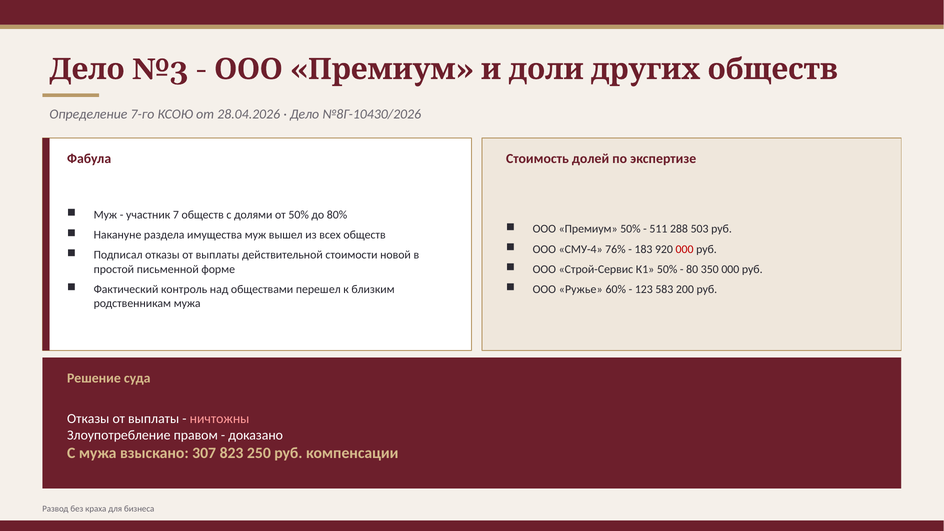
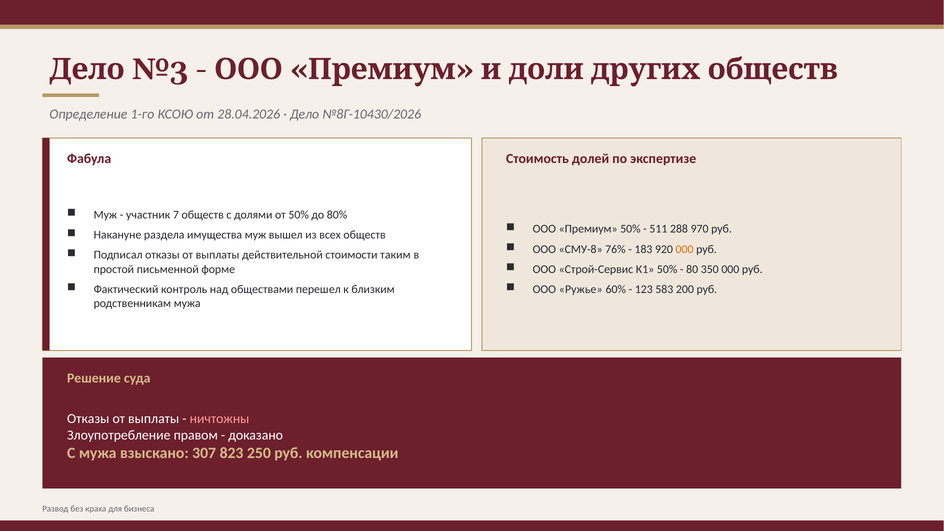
7-го: 7-го -> 1-го (142, 114)
503: 503 -> 970 (700, 229)
СМУ-4: СМУ-4 -> СМУ-8 (581, 249)
000 colour: red -> orange (685, 249)
новой: новой -> таким (395, 255)
